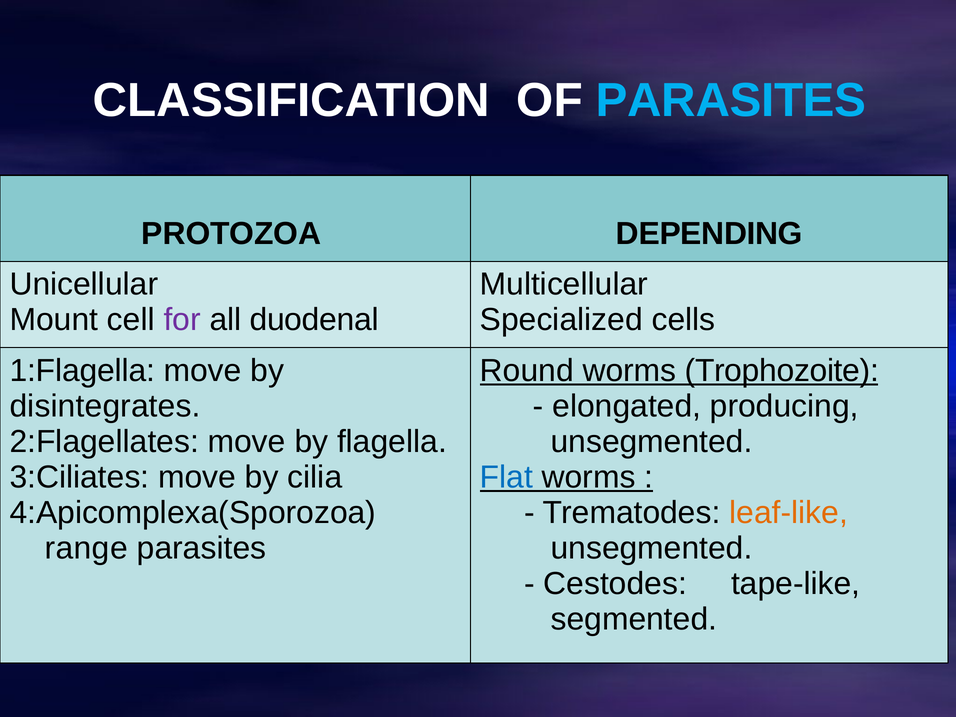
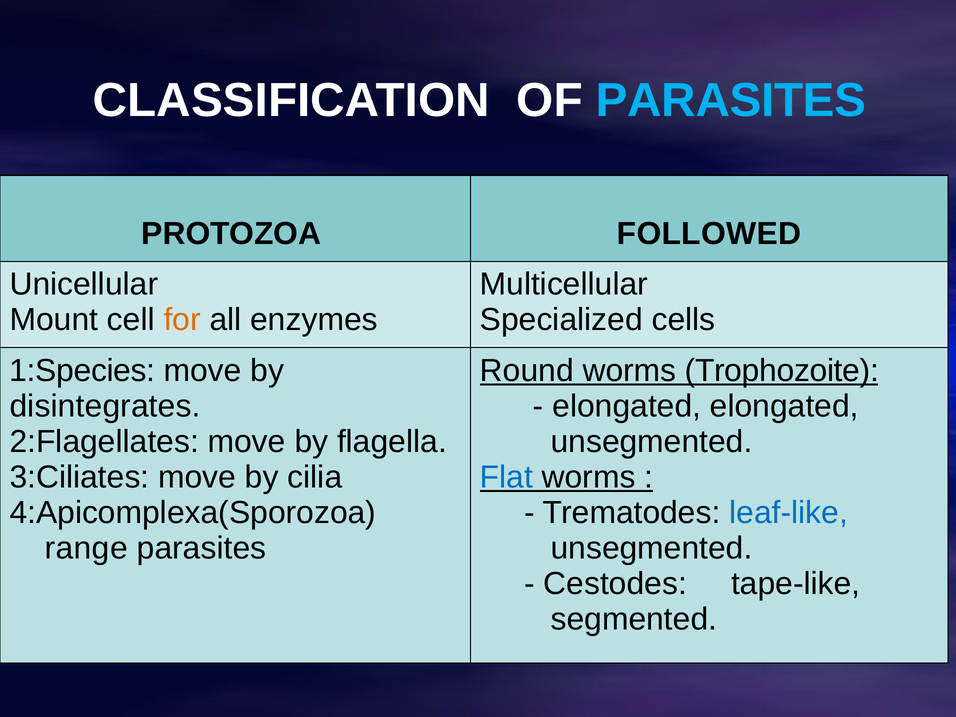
DEPENDING: DEPENDING -> FOLLOWED (709, 234)
for colour: purple -> orange (182, 320)
duodenal: duodenal -> enzymes (314, 320)
1:Flagella: 1:Flagella -> 1:Species (82, 371)
elongated producing: producing -> elongated (784, 406)
leaf-like colour: orange -> blue (789, 513)
